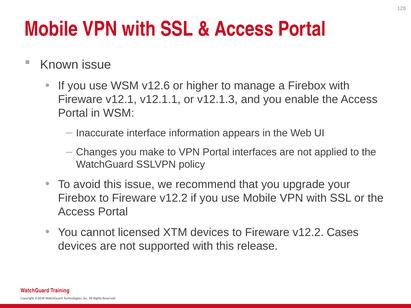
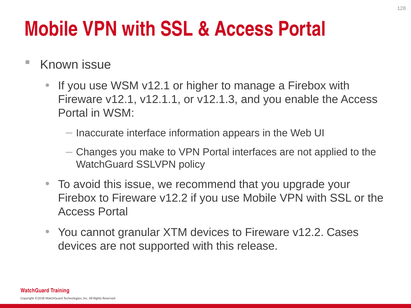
WSM v12.6: v12.6 -> v12.1 (156, 86)
licensed: licensed -> granular (139, 233)
